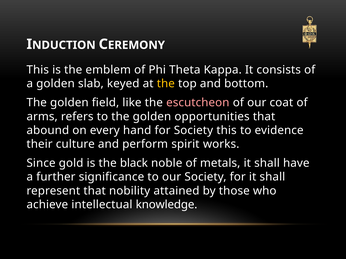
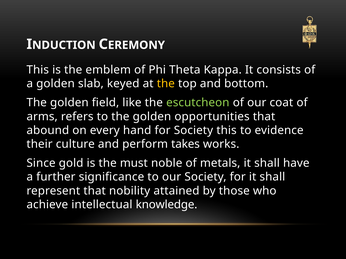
escutcheon colour: pink -> light green (198, 103)
spirit: spirit -> takes (186, 144)
black: black -> must (134, 163)
